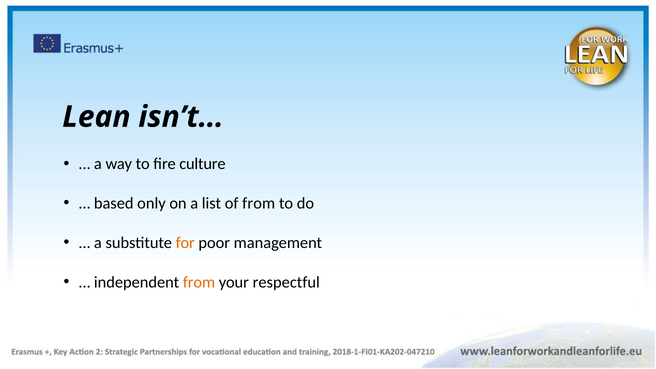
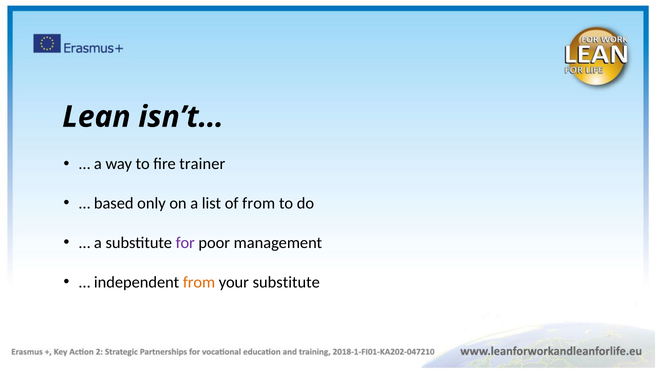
culture: culture -> trainer (202, 164)
for colour: orange -> purple (185, 243)
your respectful: respectful -> substitute (286, 282)
